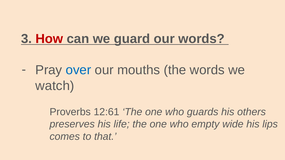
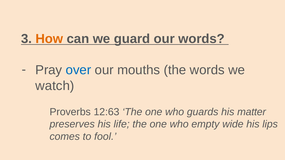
How colour: red -> orange (49, 39)
12:61: 12:61 -> 12:63 (106, 112)
others: others -> matter (252, 112)
that: that -> fool (105, 137)
